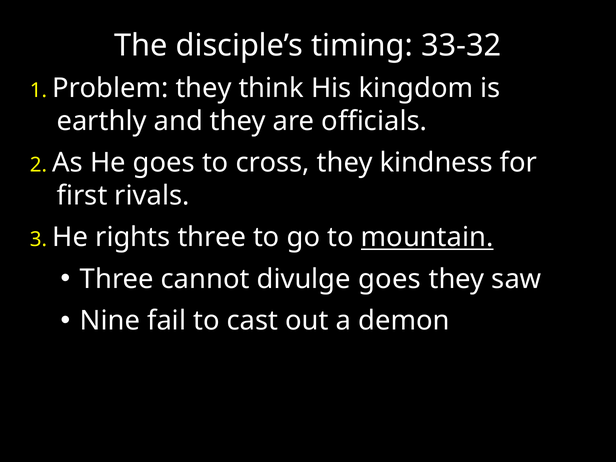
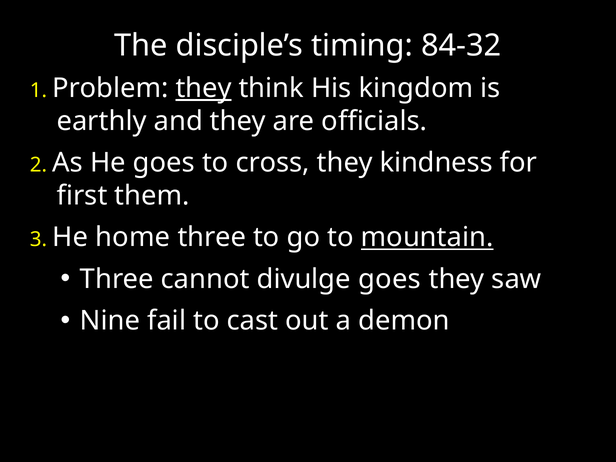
33-32: 33-32 -> 84-32 (461, 46)
they underline: none -> present (204, 88)
rivals: rivals -> them (152, 196)
rights: rights -> home (133, 237)
